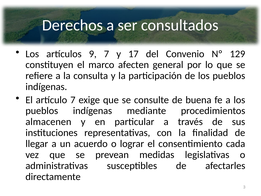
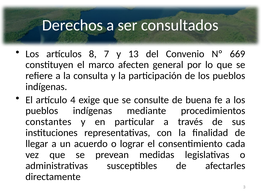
9: 9 -> 8 (93, 54)
17: 17 -> 13 (133, 54)
129: 129 -> 669 (238, 54)
artículo 7: 7 -> 4 (73, 100)
almacenen: almacenen -> constantes (48, 122)
